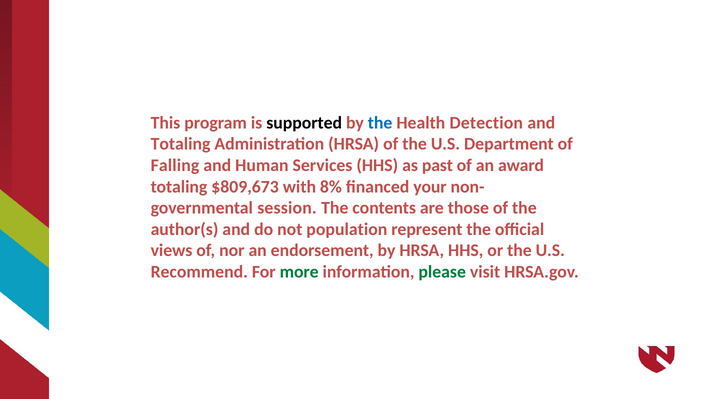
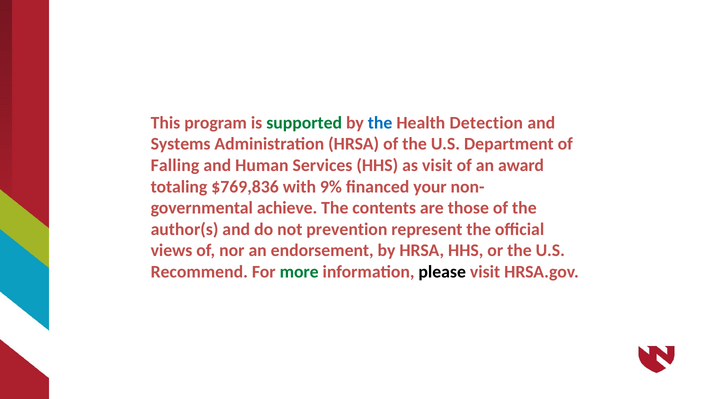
supported colour: black -> green (304, 123)
Totaling: Totaling -> Systems (181, 144)
as past: past -> visit (437, 165)
$809,673: $809,673 -> $769,836 (245, 187)
8%: 8% -> 9% (331, 187)
session: session -> achieve (287, 208)
population: population -> prevention (347, 229)
please colour: green -> black (442, 272)
